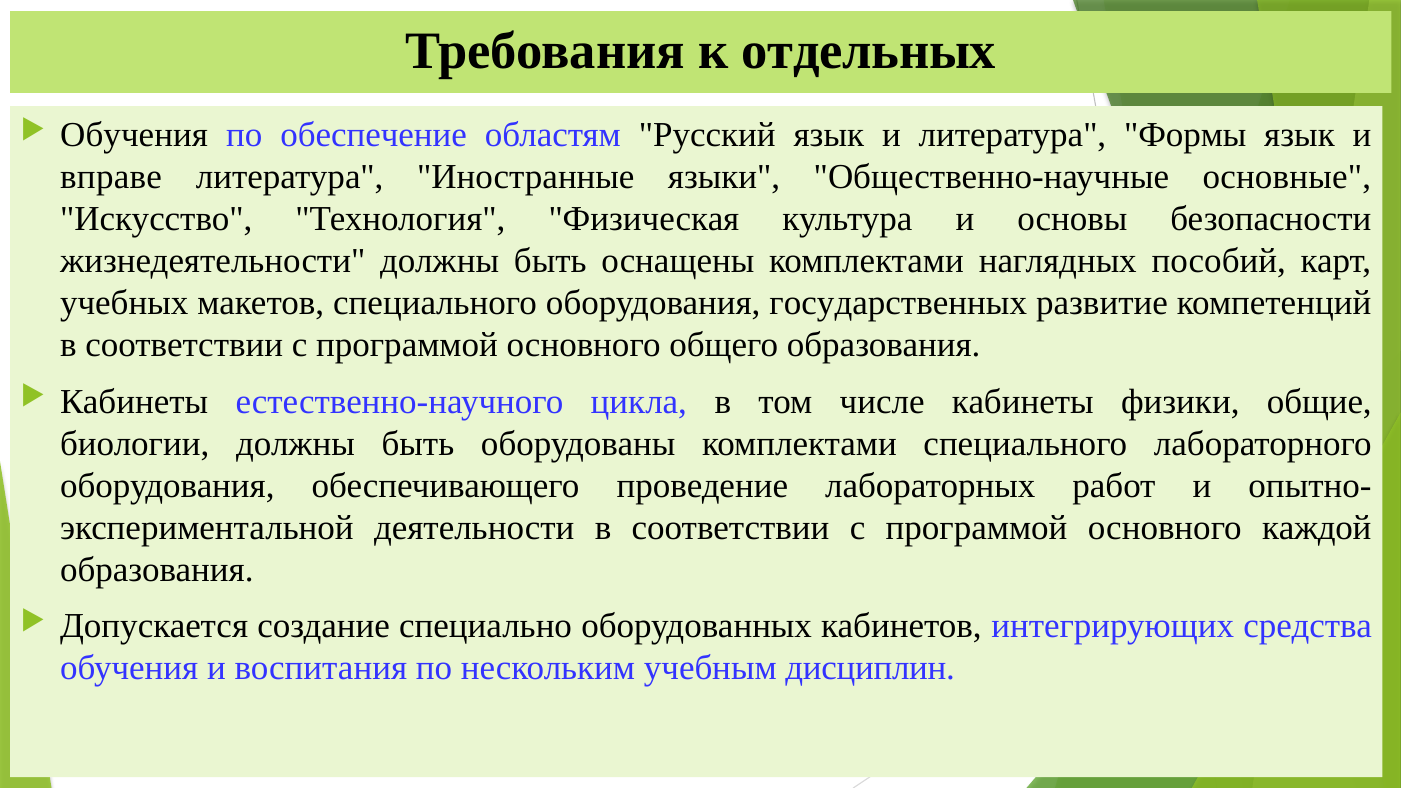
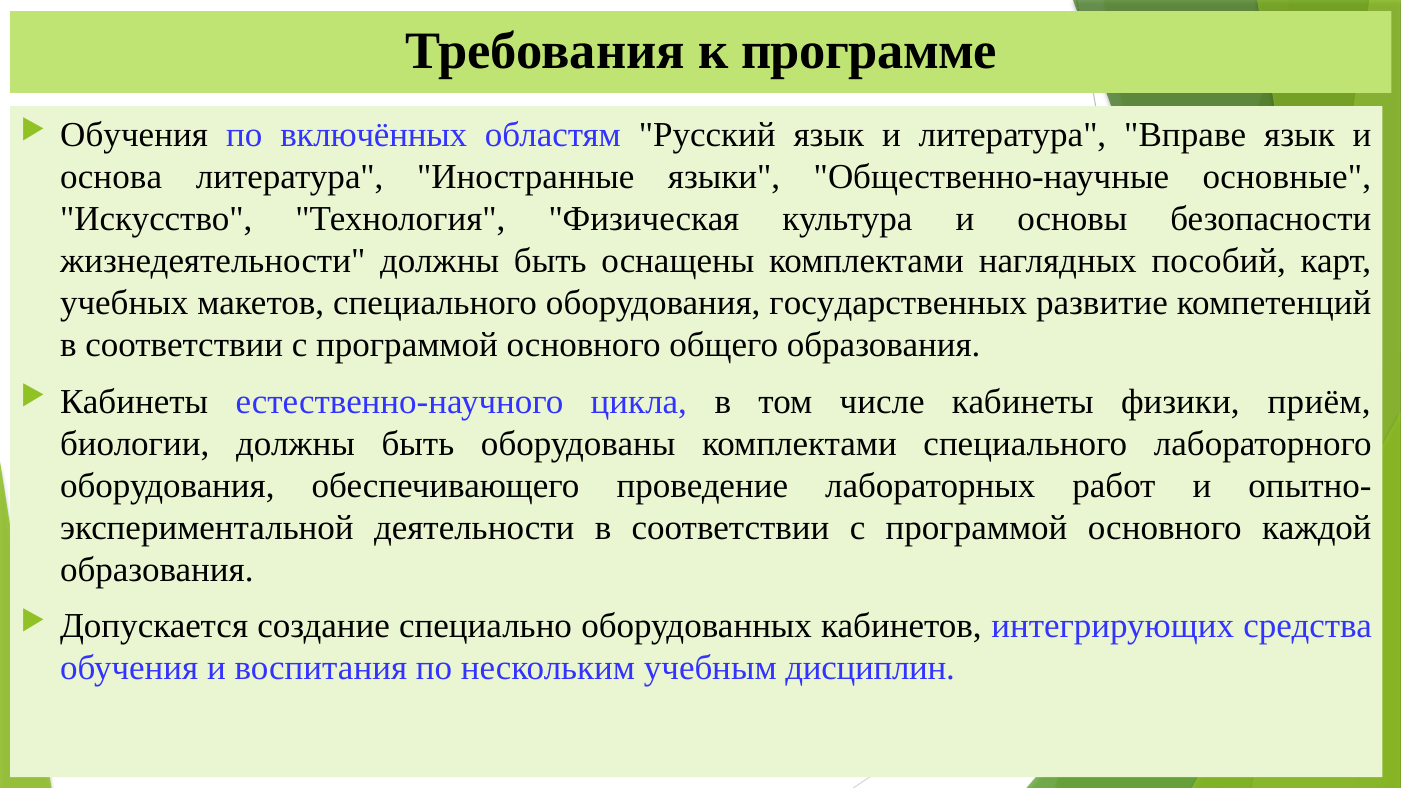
отдельных: отдельных -> программе (869, 52)
обеспечение: обеспечение -> включённых (374, 135)
Формы: Формы -> Вправе (1185, 135)
вправе: вправе -> основа (111, 177)
общие: общие -> приём (1319, 402)
